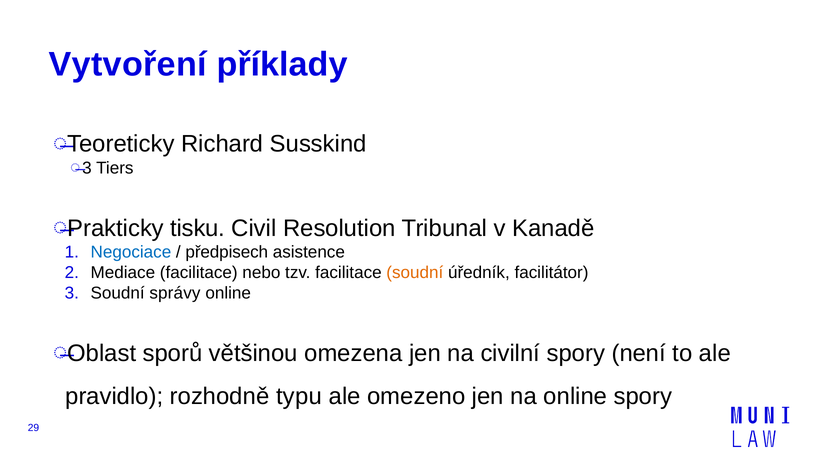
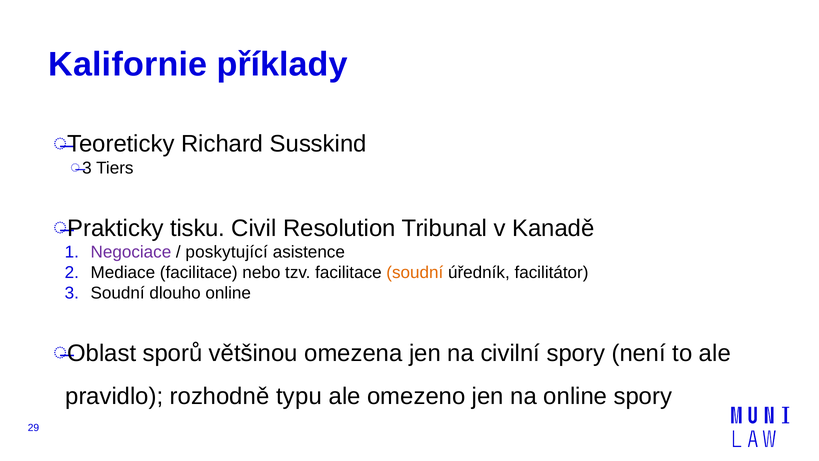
Vytvoření: Vytvoření -> Kalifornie (128, 64)
Negociace colour: blue -> purple (131, 252)
předpisech: předpisech -> poskytující (227, 252)
správy: správy -> dlouho (175, 293)
